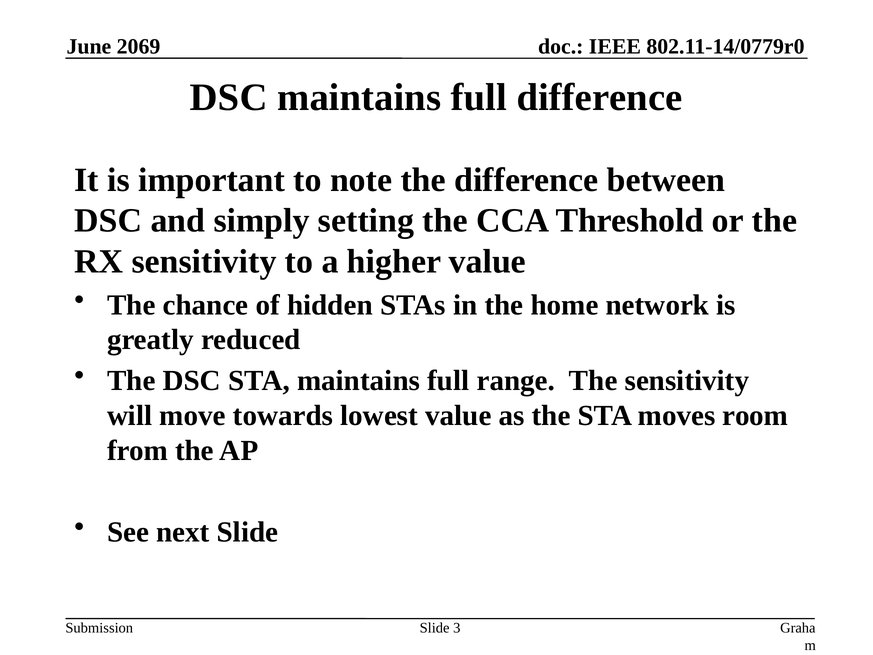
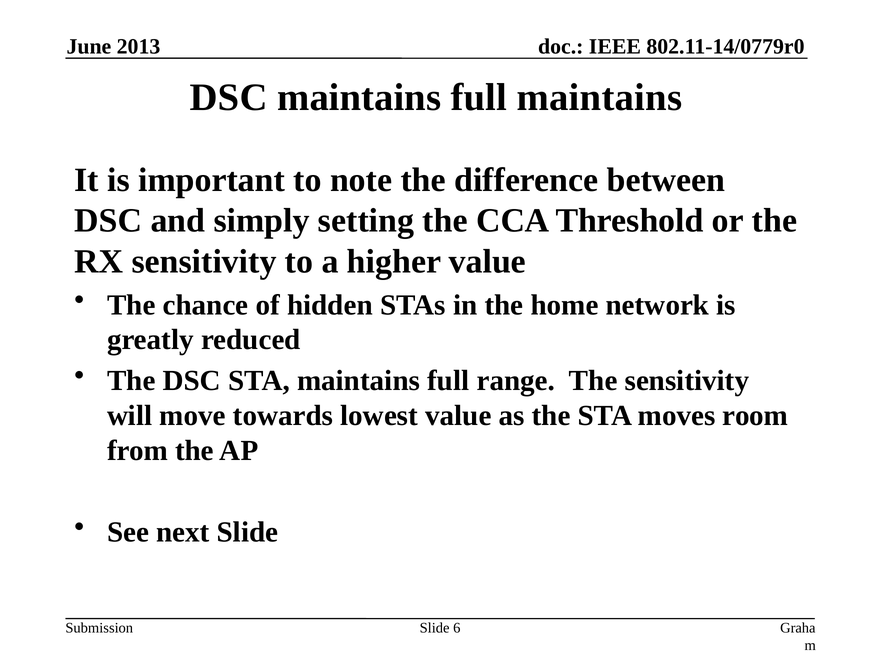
2069: 2069 -> 2013 (139, 47)
full difference: difference -> maintains (599, 97)
3: 3 -> 6 (457, 628)
